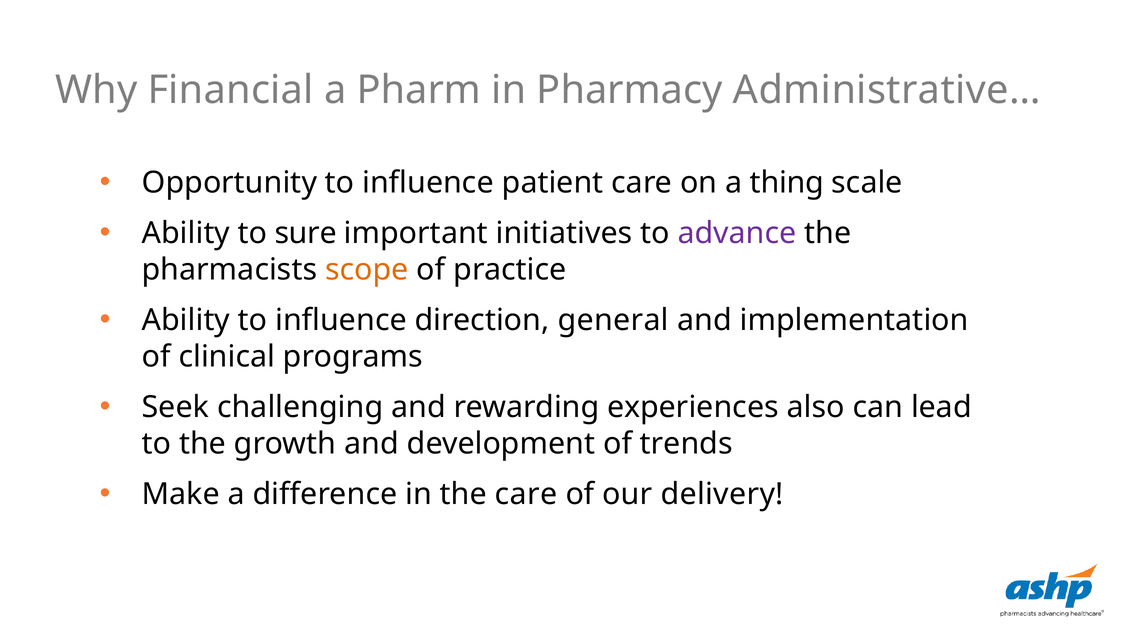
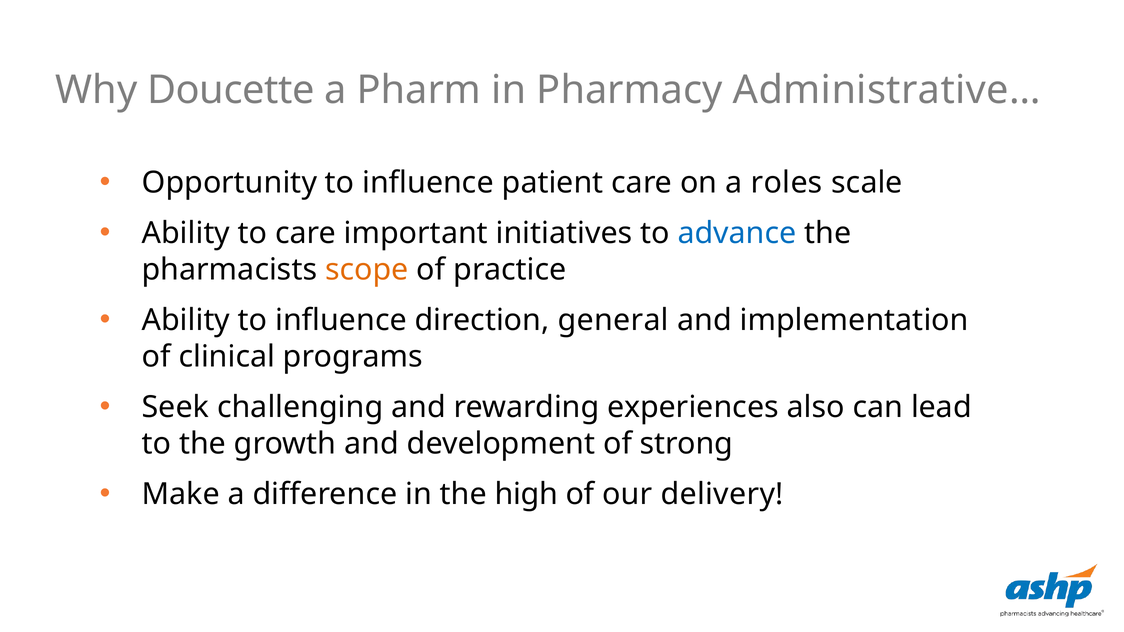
Financial: Financial -> Doucette (231, 90)
thing: thing -> roles (787, 183)
to sure: sure -> care (306, 233)
advance colour: purple -> blue (737, 233)
trends: trends -> strong (686, 444)
the care: care -> high (526, 495)
